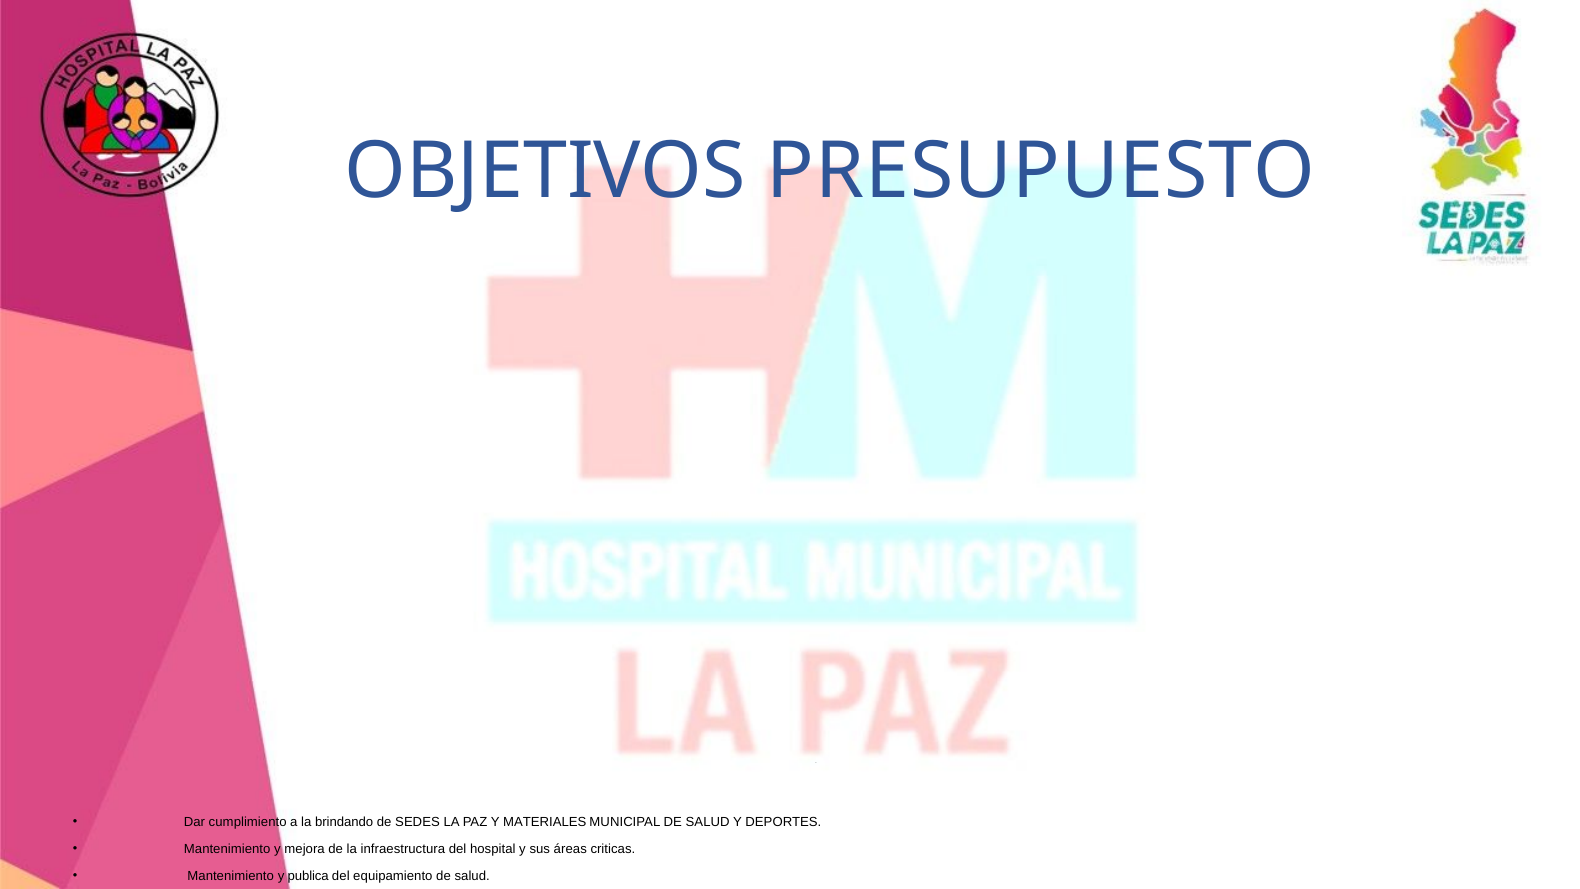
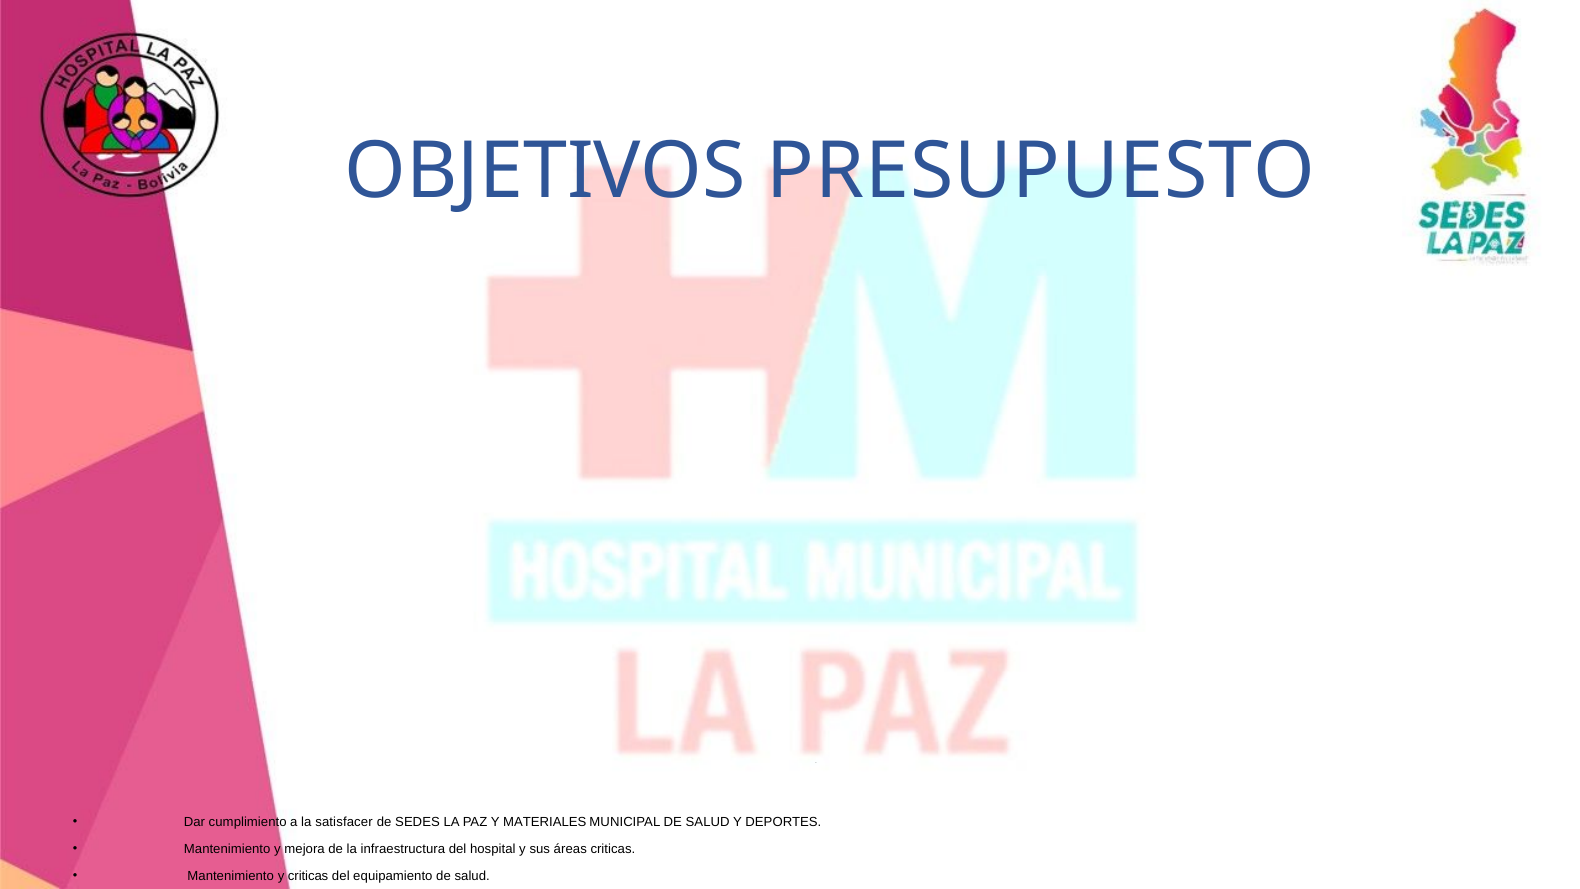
brindando: brindando -> satisfacer (344, 822)
y publica: publica -> criticas (308, 876)
